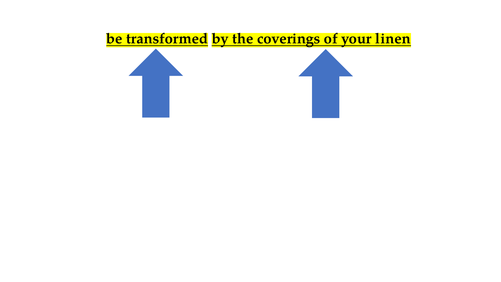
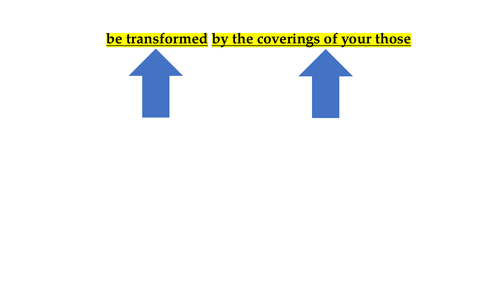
linen: linen -> those (393, 39)
